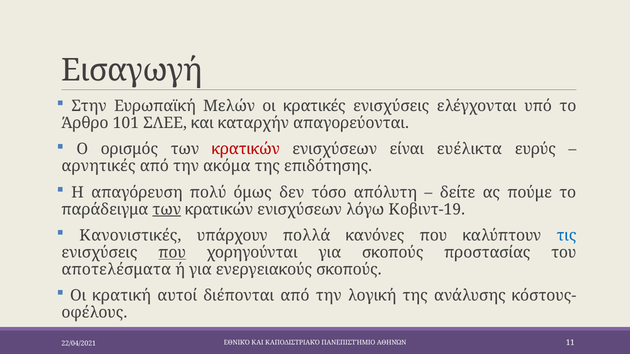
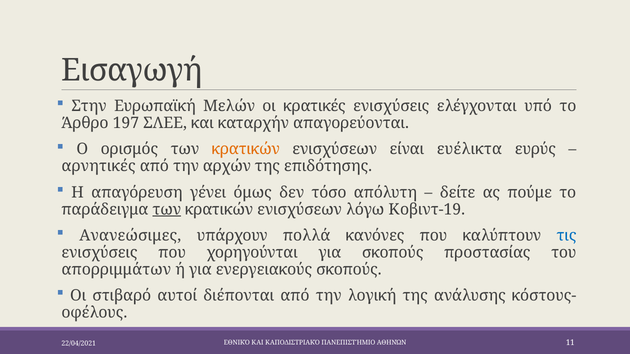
101: 101 -> 197 (126, 123)
κρατικών colour: red -> orange (246, 149)
ακόμα: ακόμα -> αρχών (227, 166)
πολύ: πολύ -> γένει (208, 193)
Κανονιστικές: Κανονιστικές -> Ανανεώσιμες (130, 236)
που underline: present -> none (172, 253)
αποτελέσματα: αποτελέσματα -> απορριμμάτων (116, 270)
κρατική: κρατική -> στιβαρό (122, 296)
